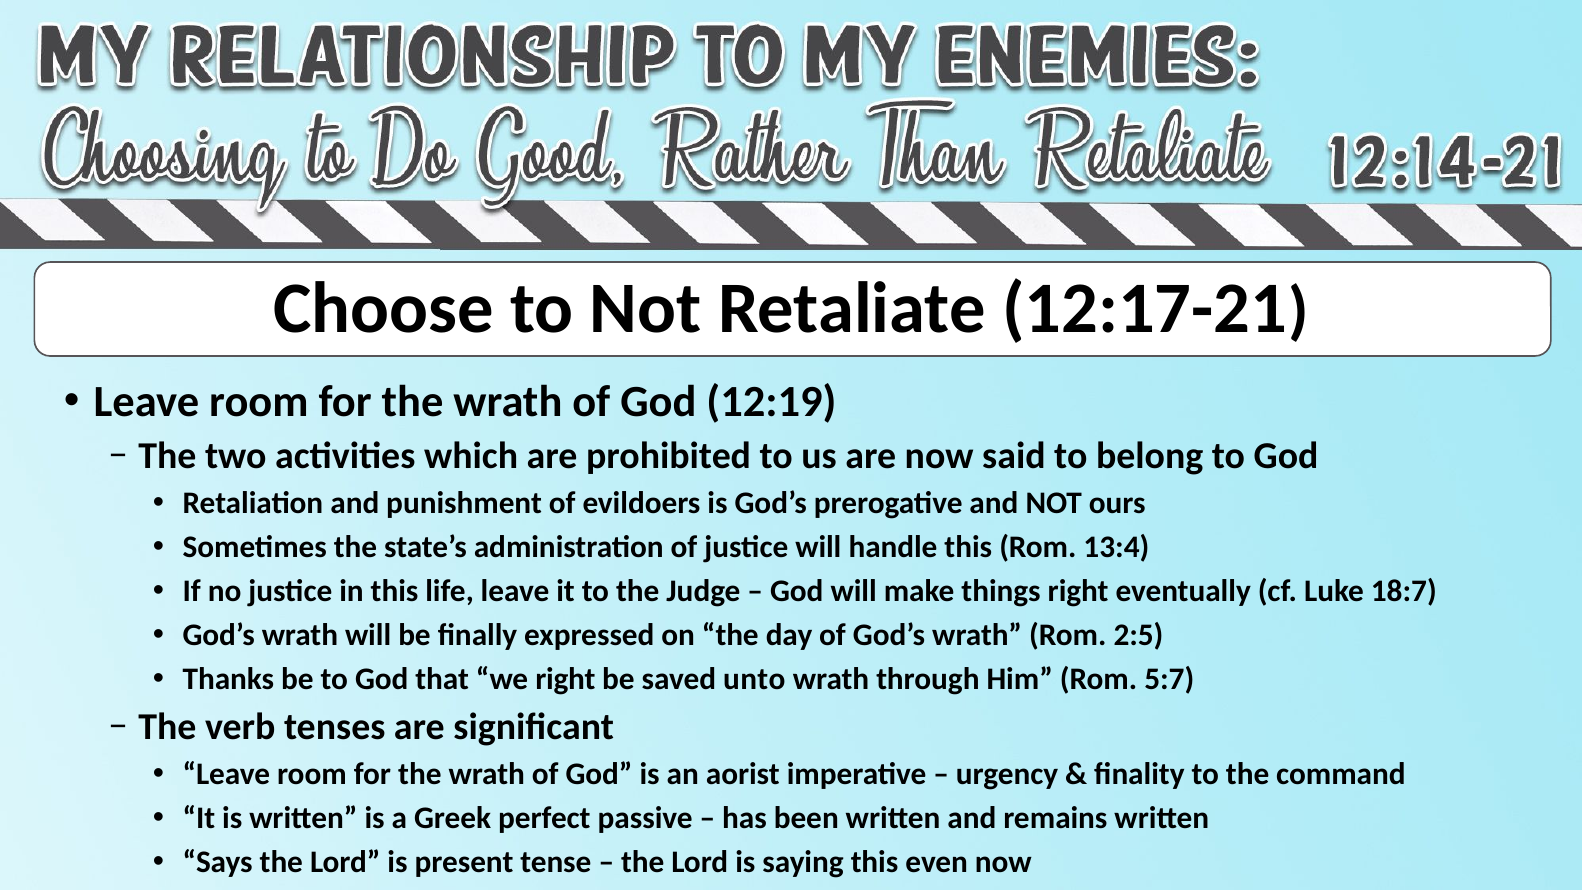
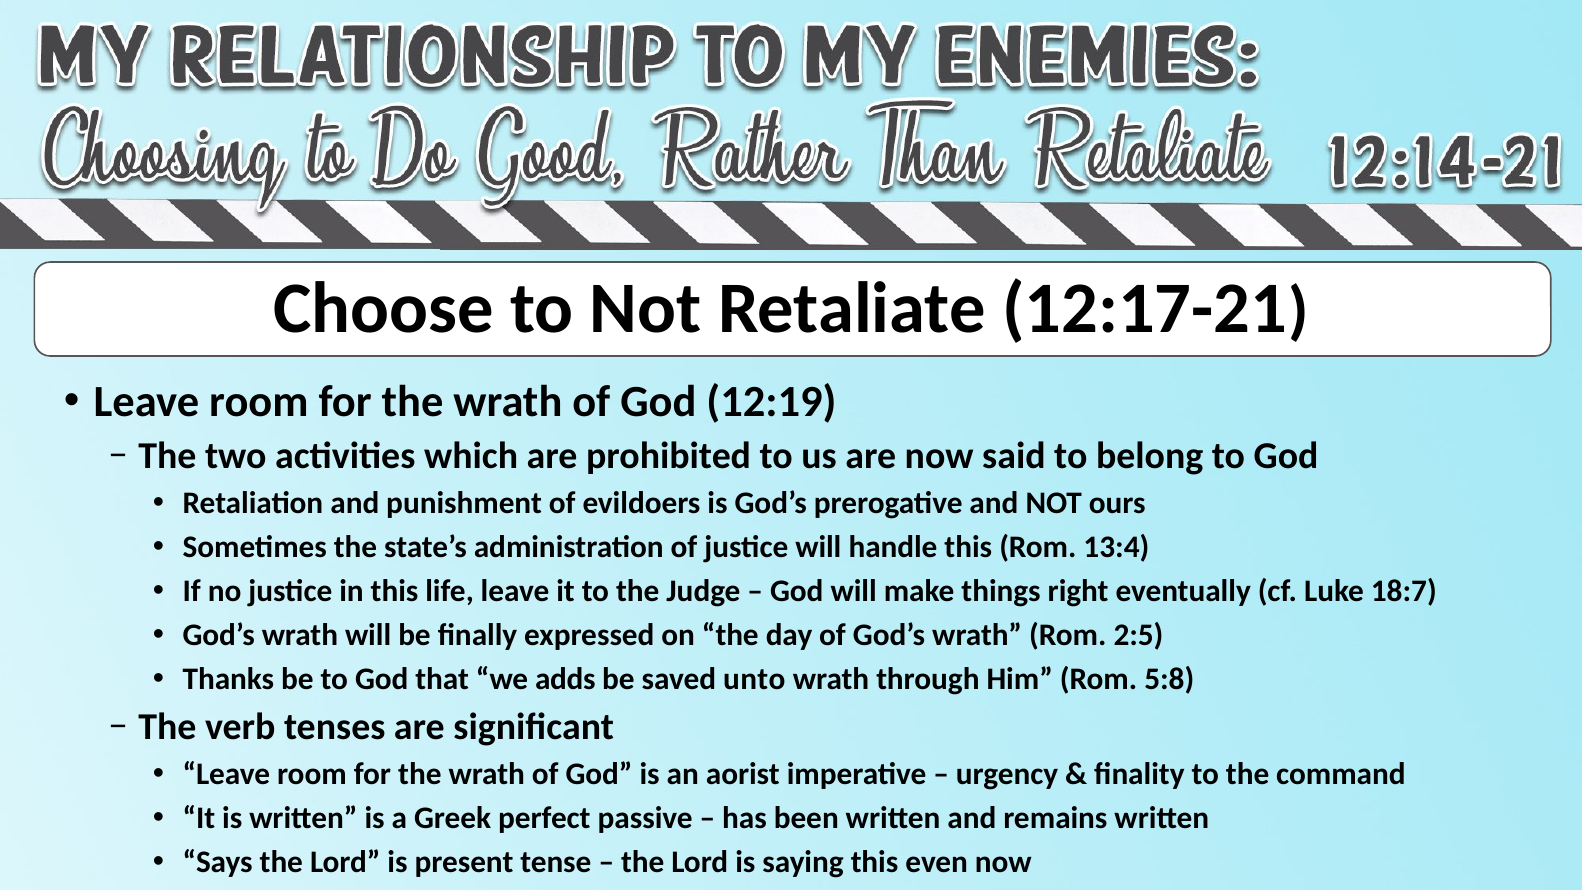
we right: right -> adds (565, 679)
5:7: 5:7 -> 5:8 (1169, 679)
